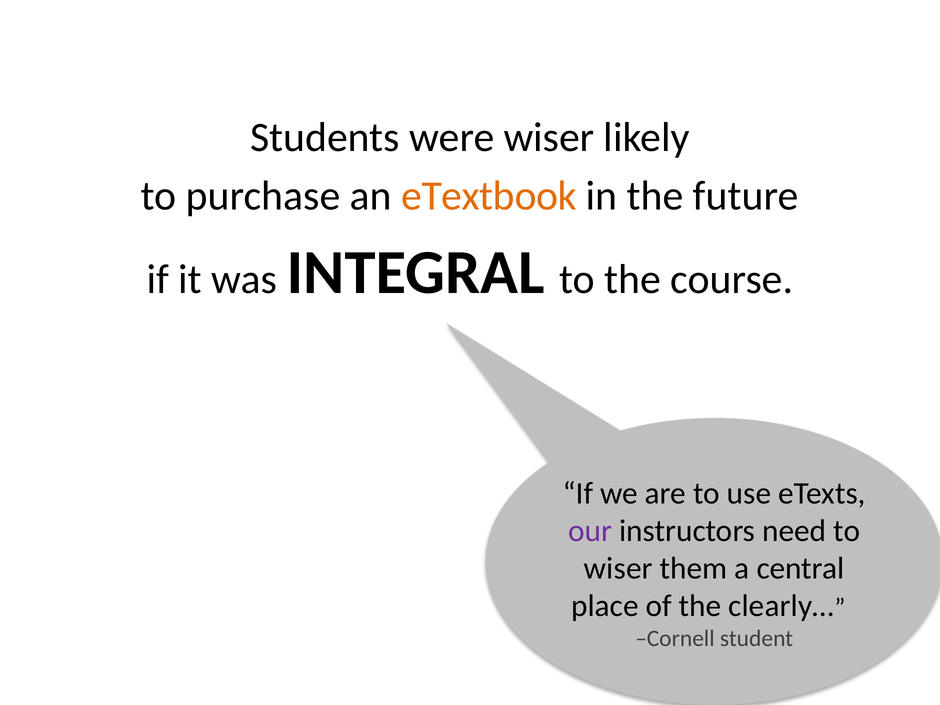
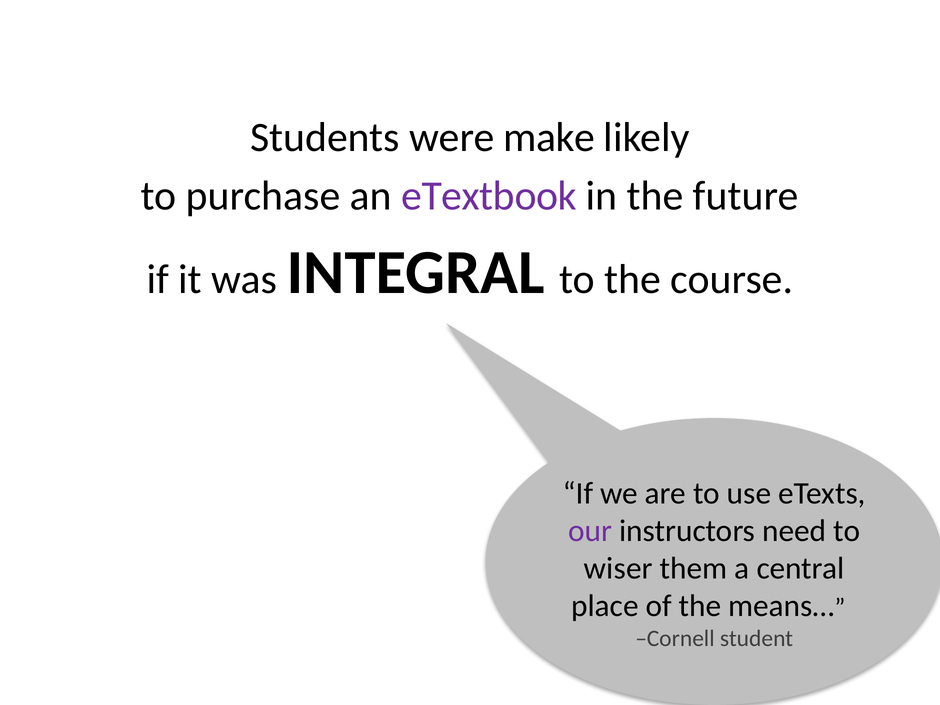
were wiser: wiser -> make (549, 137)
eTextbook colour: orange -> purple (489, 196)
clearly…: clearly… -> means… (781, 606)
